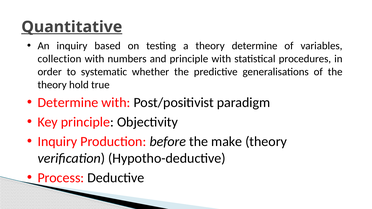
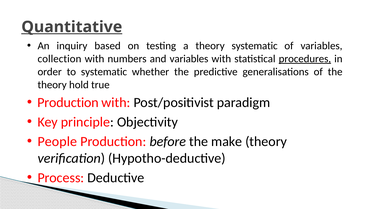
theory determine: determine -> systematic (255, 46)
and principle: principle -> variables (189, 59)
procedures underline: none -> present (305, 59)
Determine: Determine -> Production (68, 103)
Inquiry: Inquiry -> People (57, 142)
